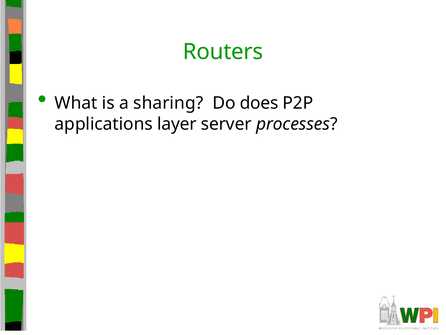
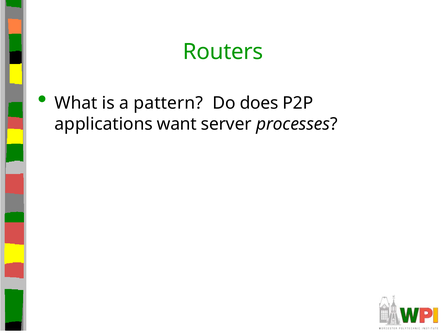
sharing: sharing -> pattern (168, 103)
layer: layer -> want (177, 124)
